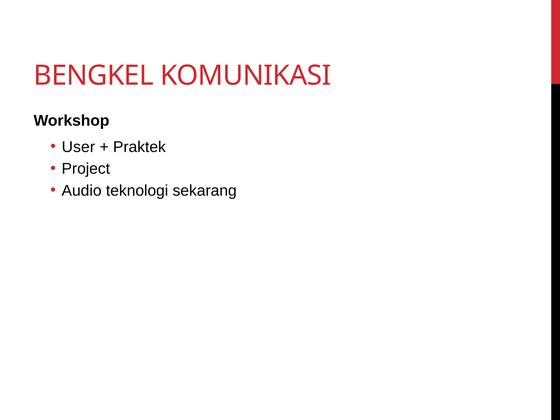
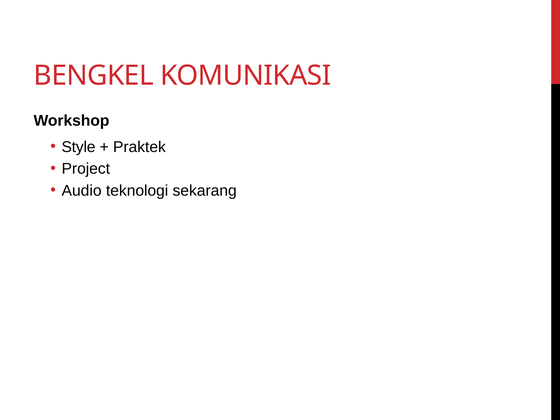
User: User -> Style (79, 147)
